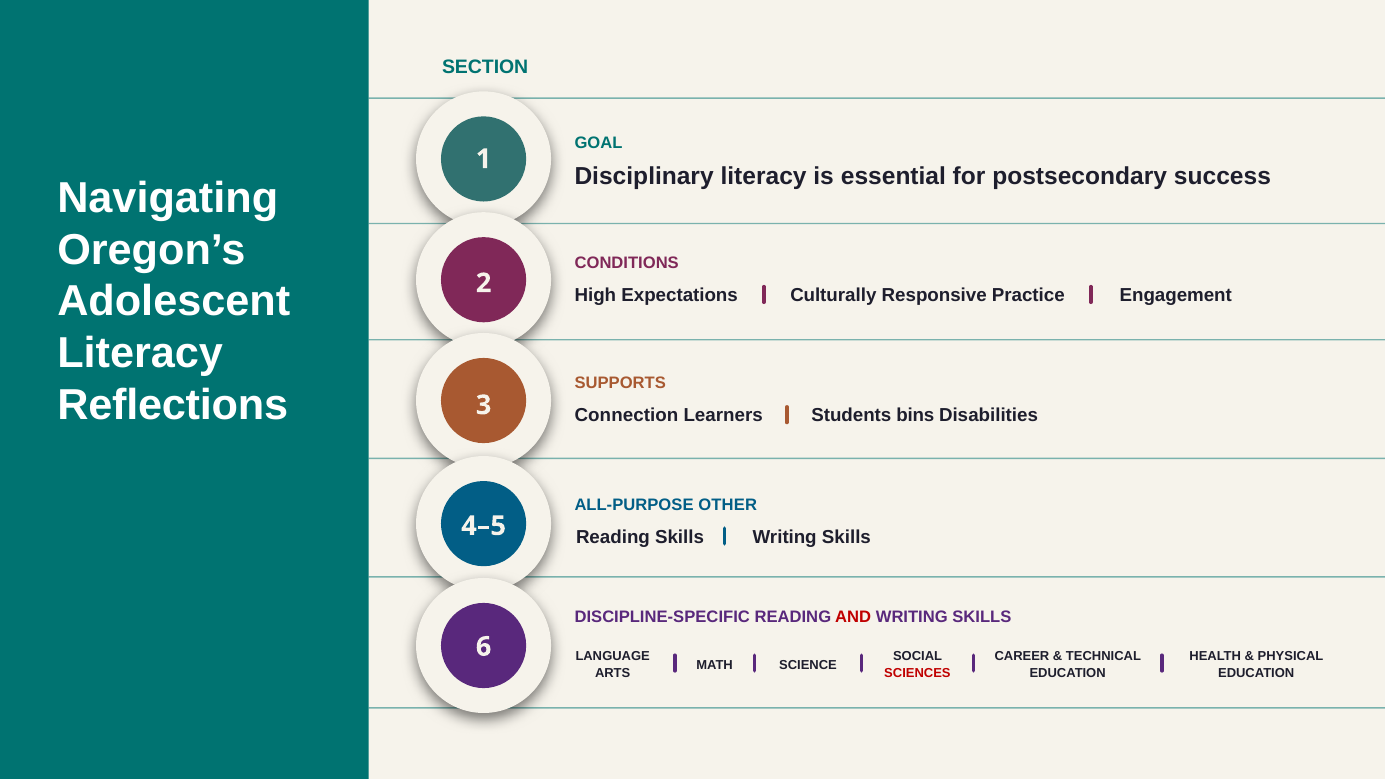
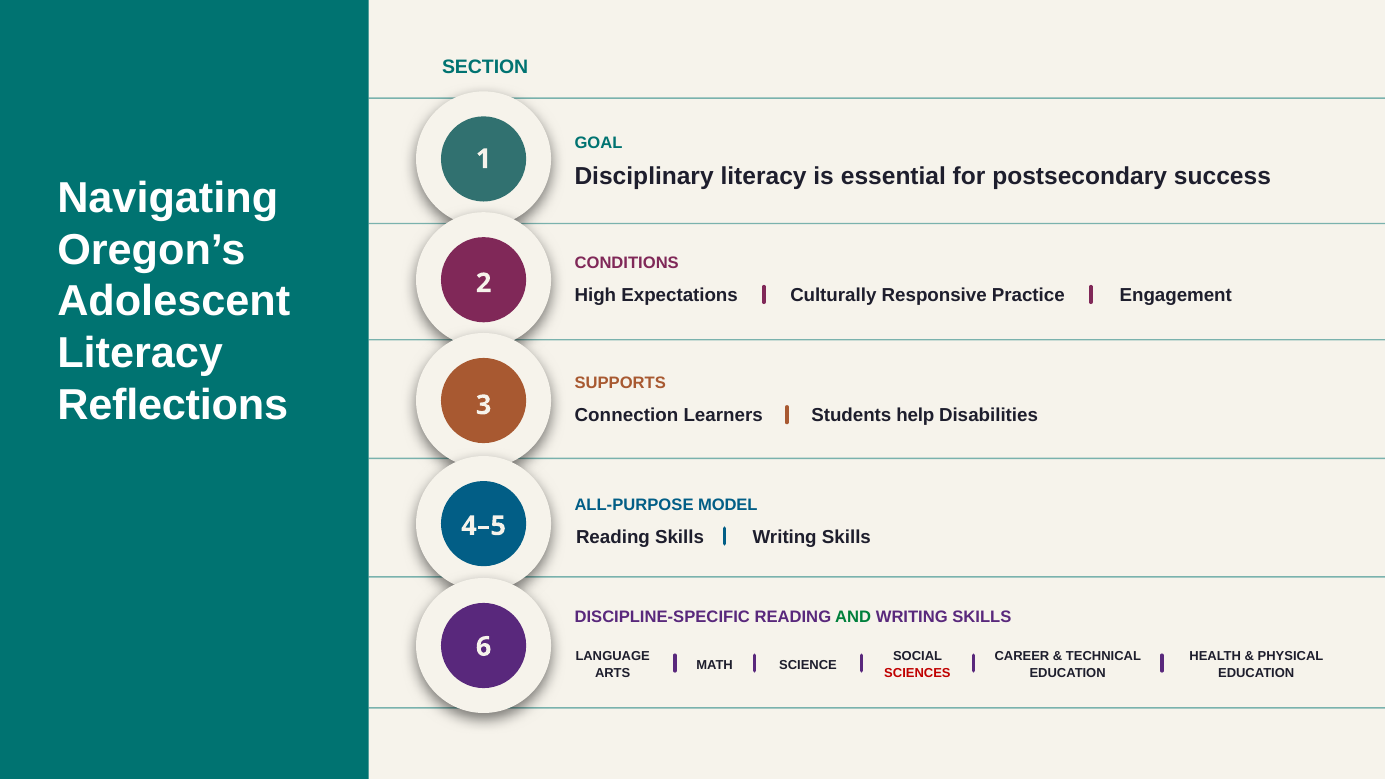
bins: bins -> help (915, 415)
OTHER: OTHER -> MODEL (728, 505)
AND colour: red -> green (853, 617)
